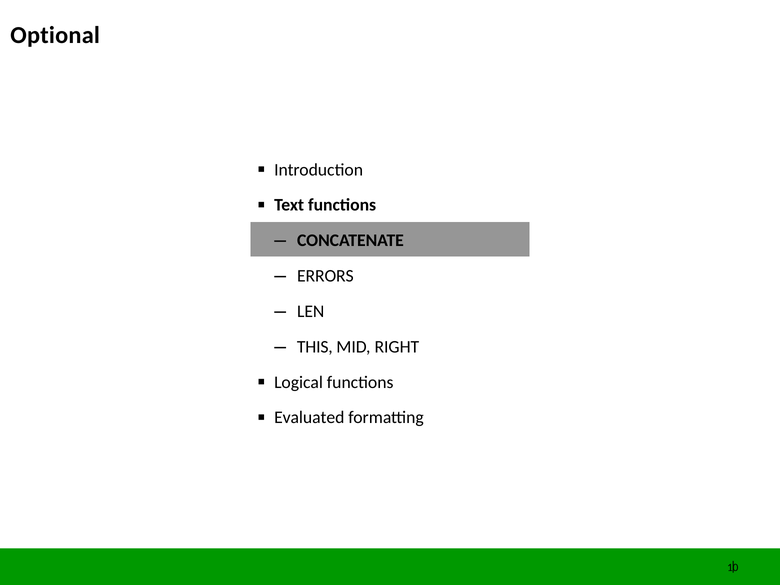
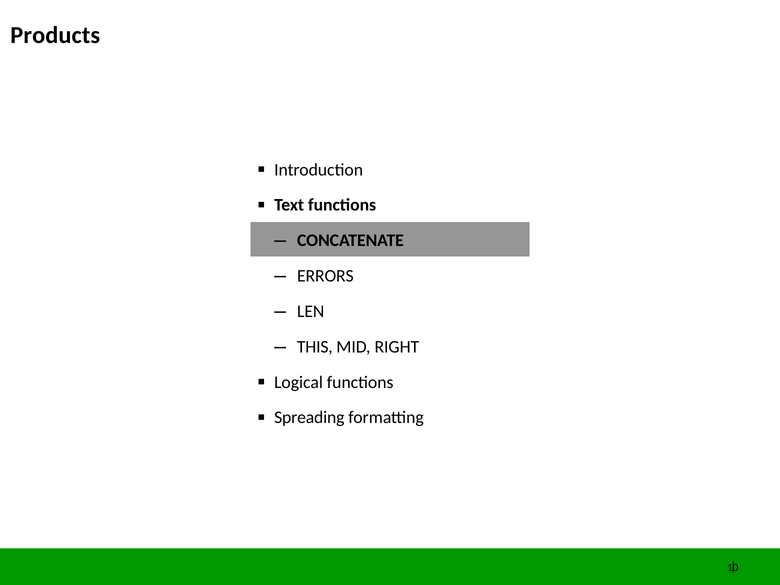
Optional: Optional -> Products (55, 35)
Evaluated: Evaluated -> Spreading (309, 418)
